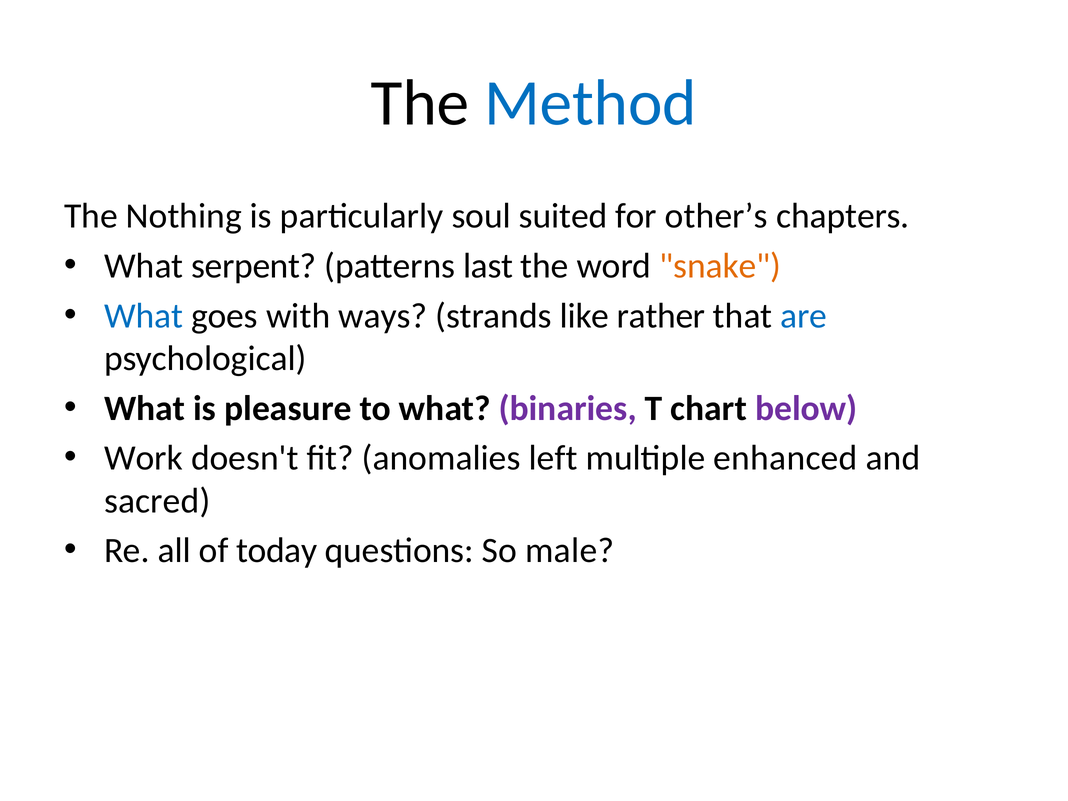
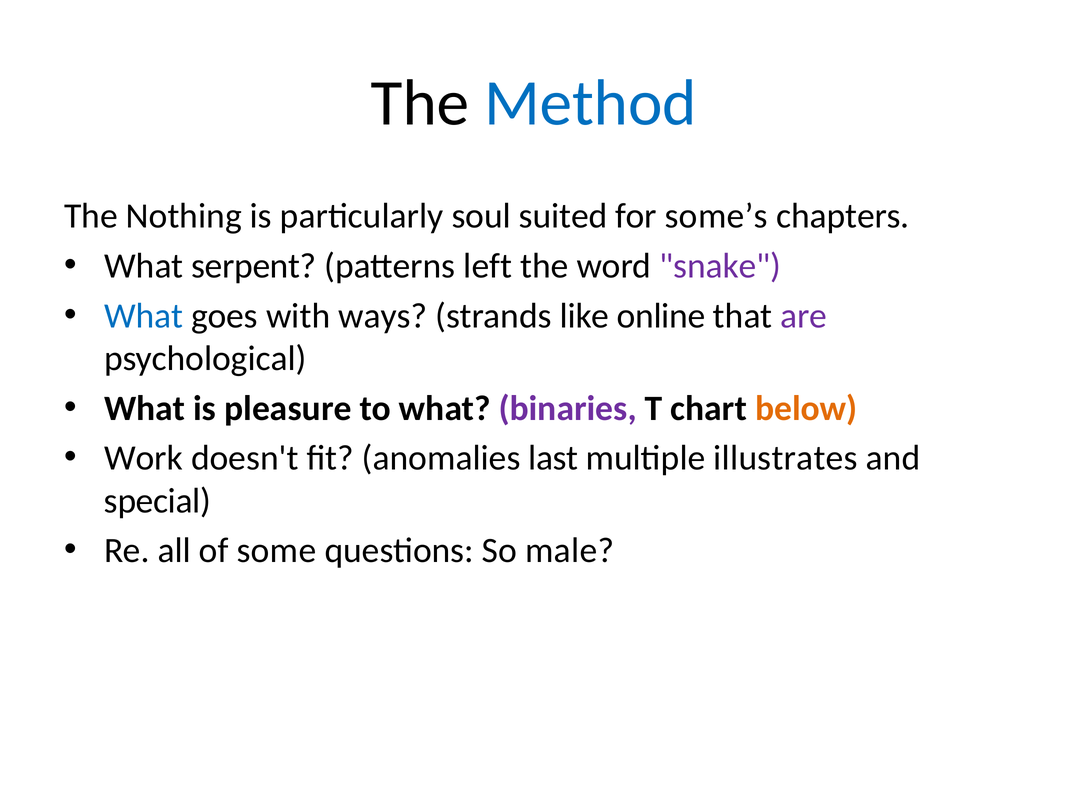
other’s: other’s -> some’s (716, 216)
last: last -> left (488, 266)
snake colour: orange -> purple (720, 266)
rather: rather -> online (661, 316)
are colour: blue -> purple (804, 316)
below colour: purple -> orange (806, 408)
left: left -> last (553, 458)
enhanced: enhanced -> illustrates (785, 458)
sacred: sacred -> special (157, 501)
today: today -> some (276, 551)
